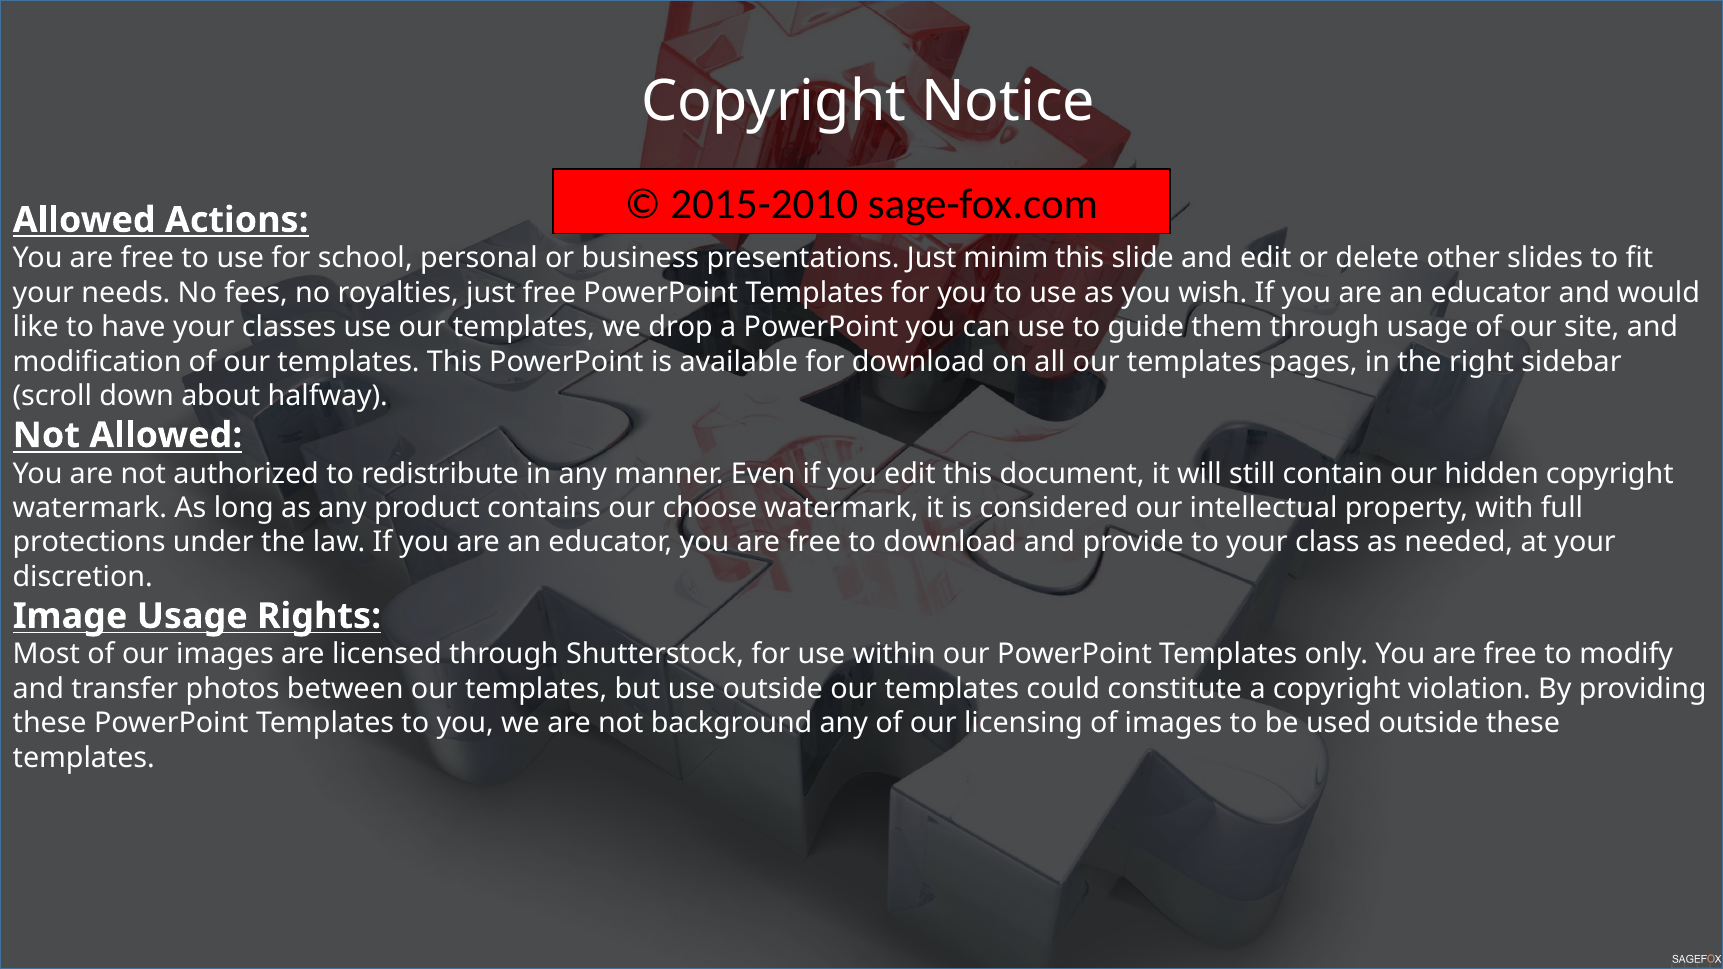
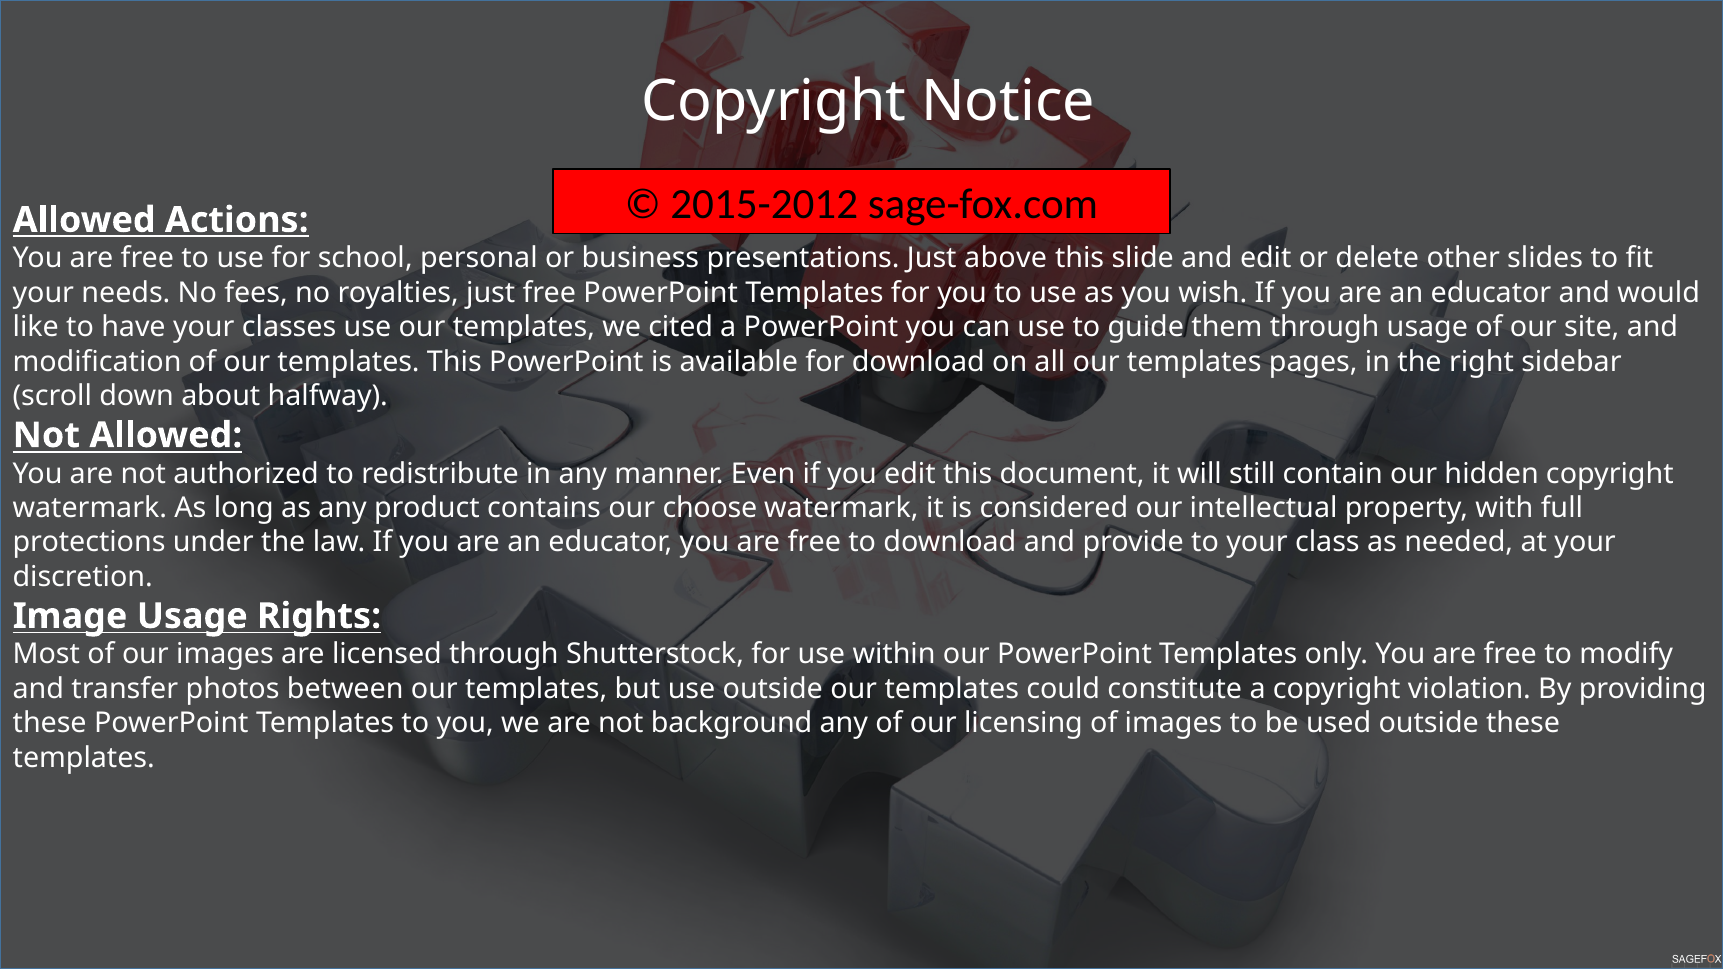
2015-2010: 2015-2010 -> 2015-2012 (764, 204)
minim: minim -> above (1006, 258)
drop: drop -> cited (681, 327)
